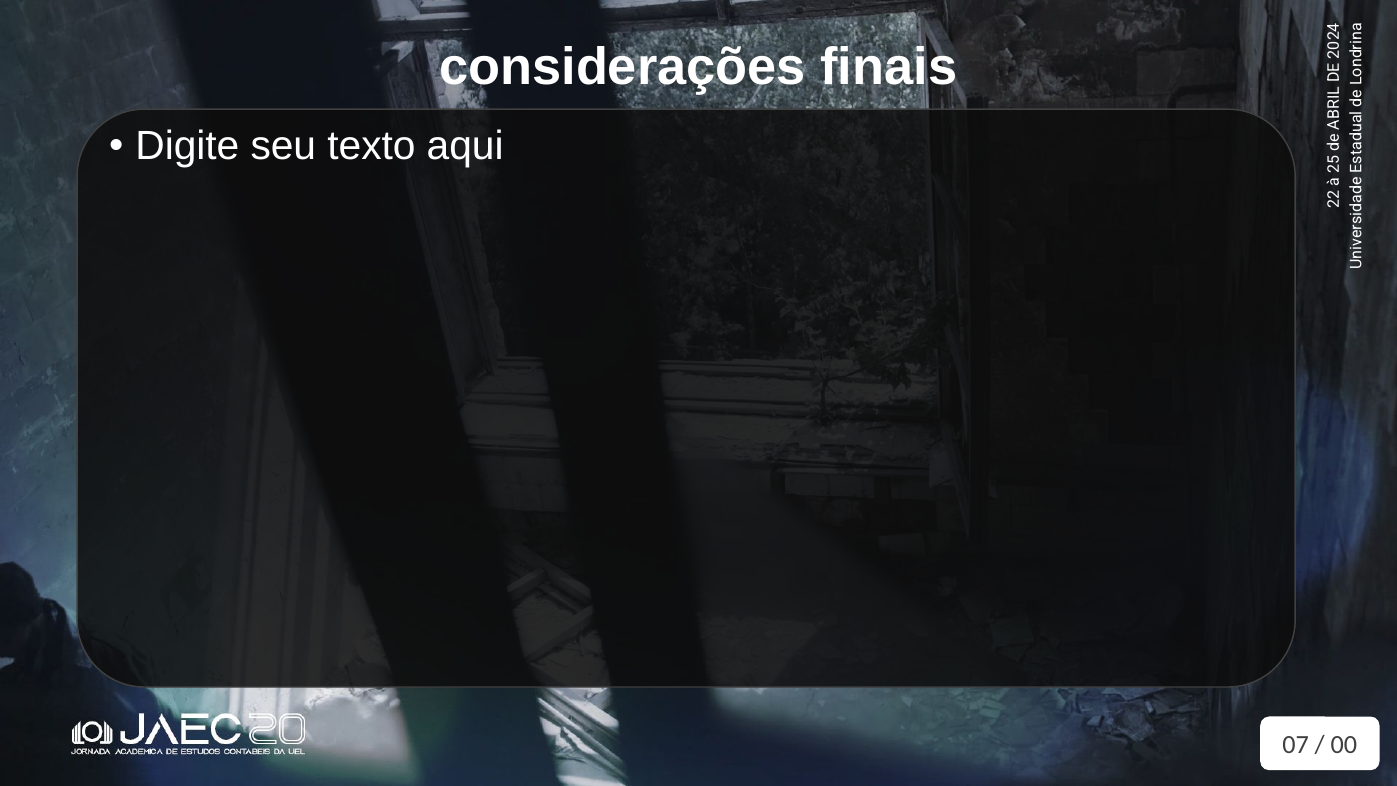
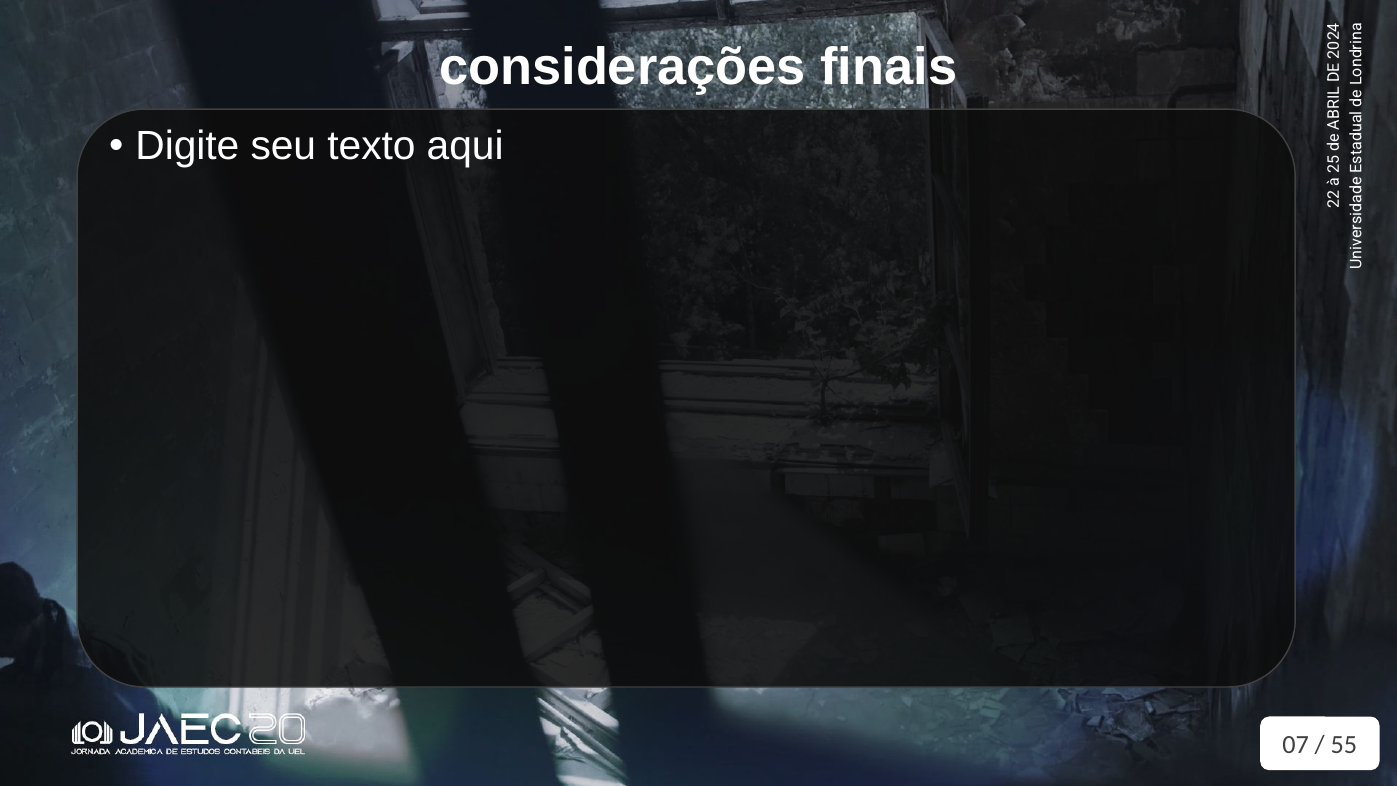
00: 00 -> 55 (1344, 745)
